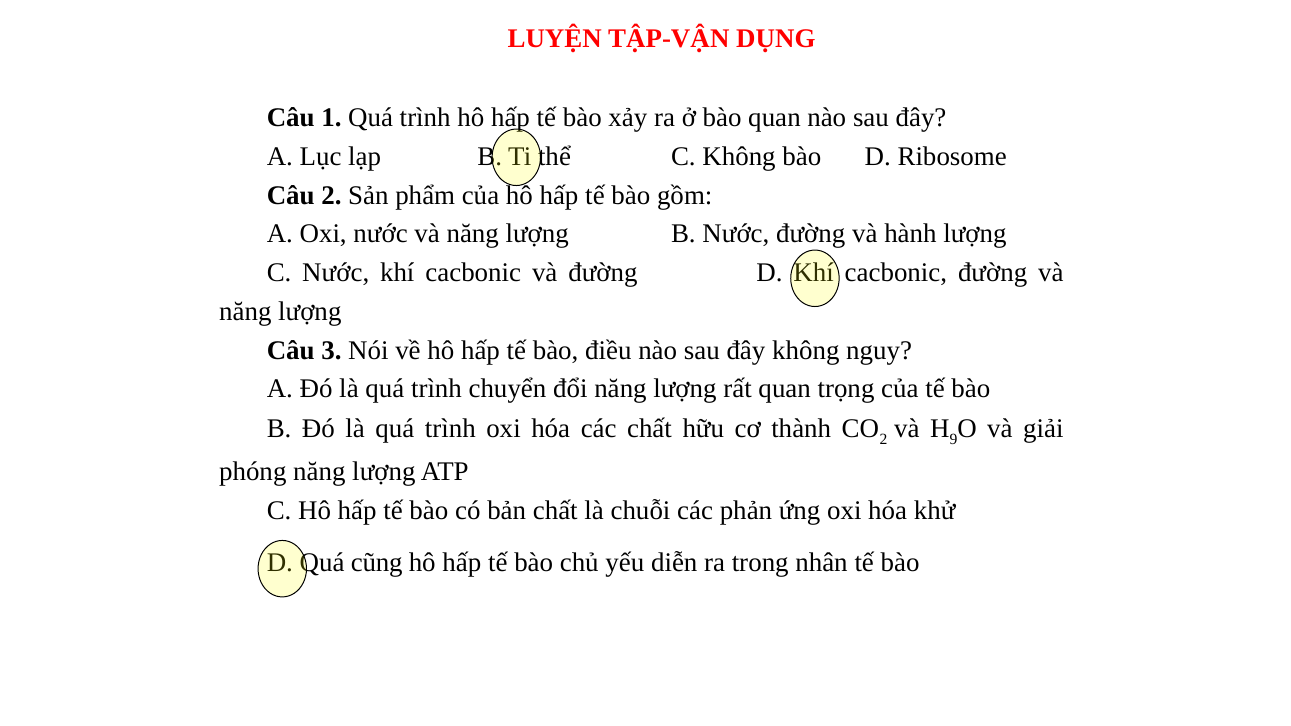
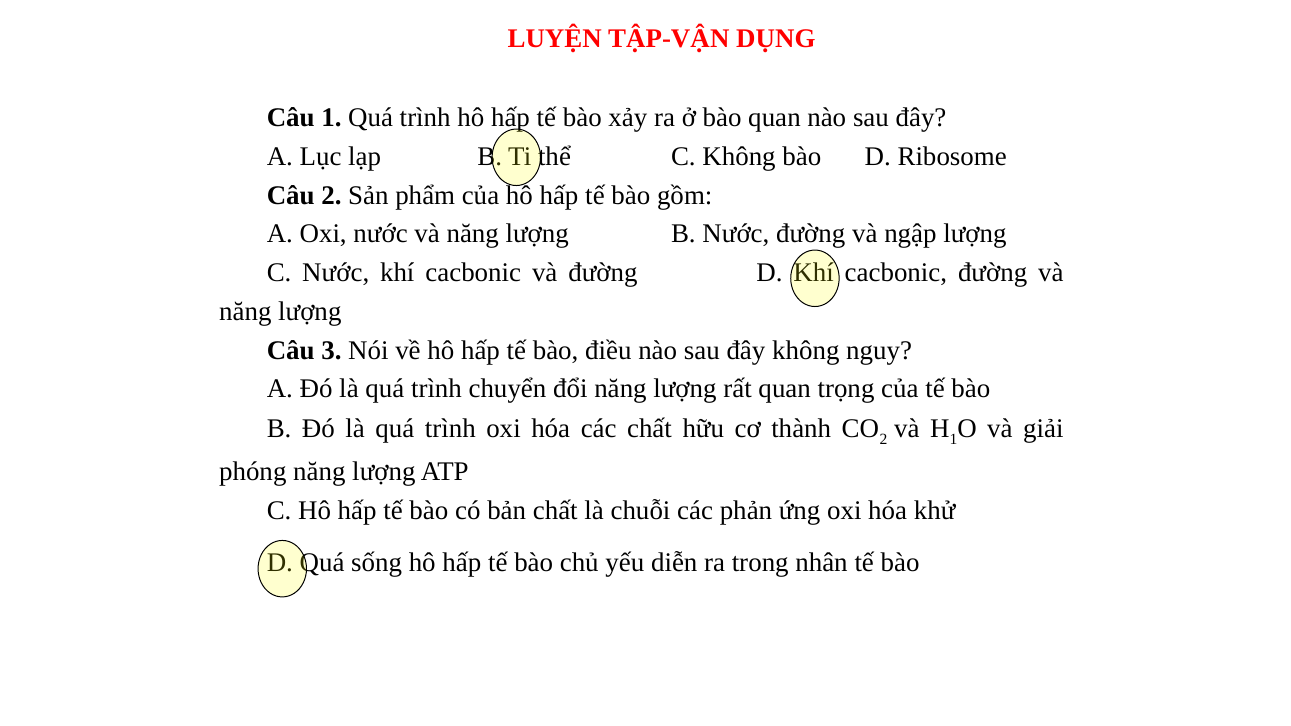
hành: hành -> ngập (910, 234)
9: 9 -> 1 (953, 439)
cũng: cũng -> sống (377, 563)
